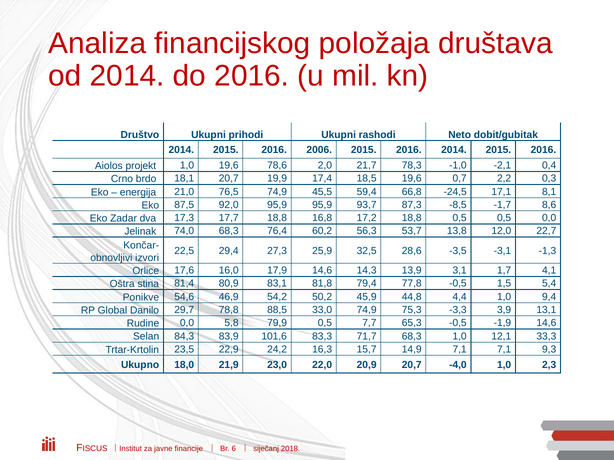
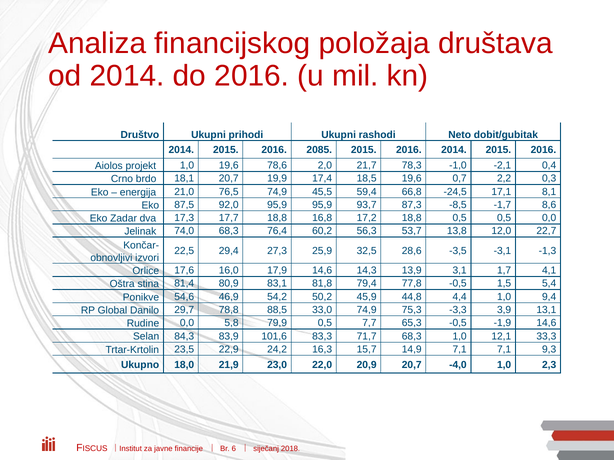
2006: 2006 -> 2085 (319, 150)
